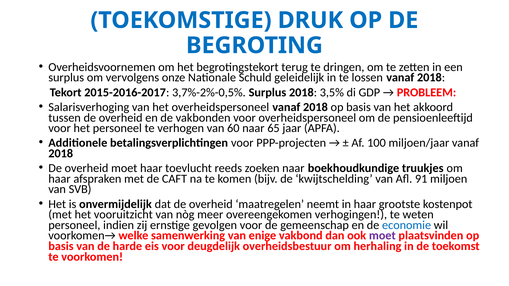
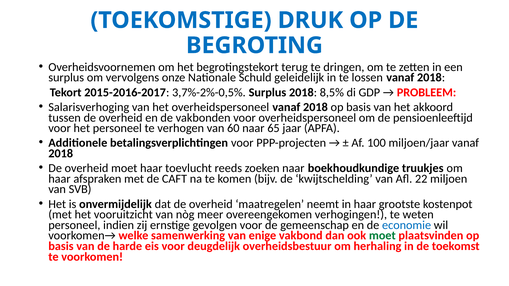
3,5%: 3,5% -> 8,5% (332, 92)
91: 91 -> 22 (421, 179)
moet colour: purple -> green (382, 236)
